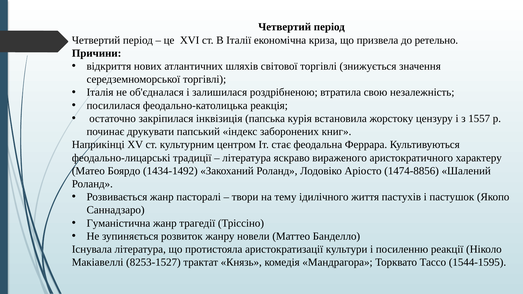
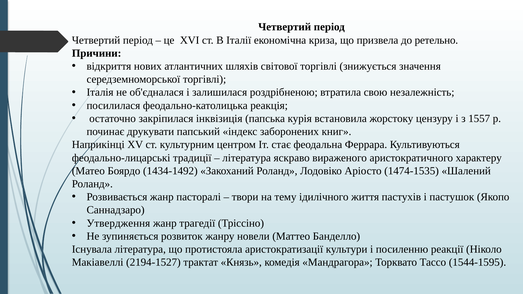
1474-8856: 1474-8856 -> 1474-1535 (412, 171)
Гуманістична: Гуманістична -> Утвердження (118, 223)
8253-1527: 8253-1527 -> 2194-1527 (153, 262)
